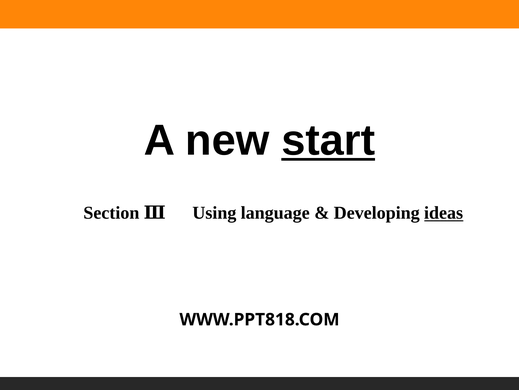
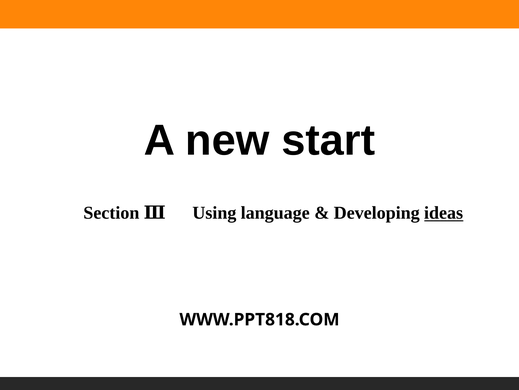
start underline: present -> none (328, 140)
